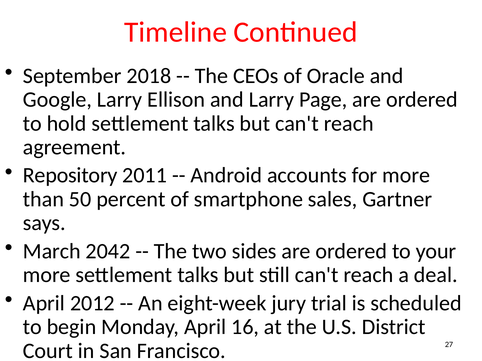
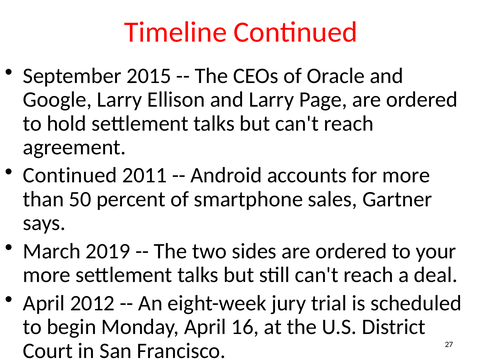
2018: 2018 -> 2015 (149, 76)
Repository: Repository -> Continued (70, 176)
2042: 2042 -> 2019 (108, 251)
